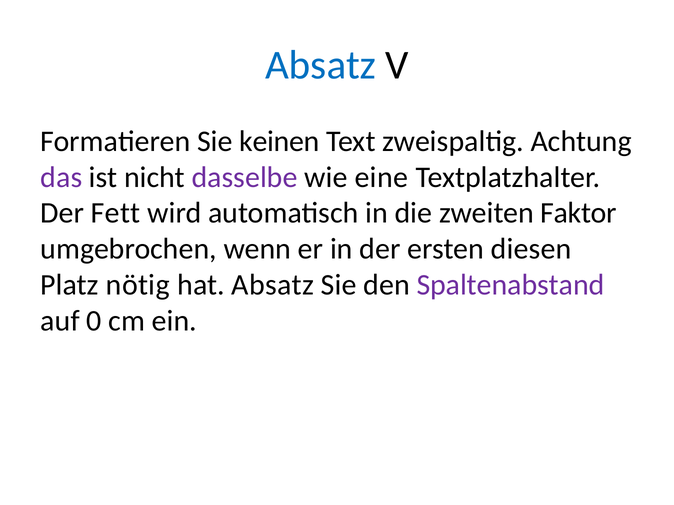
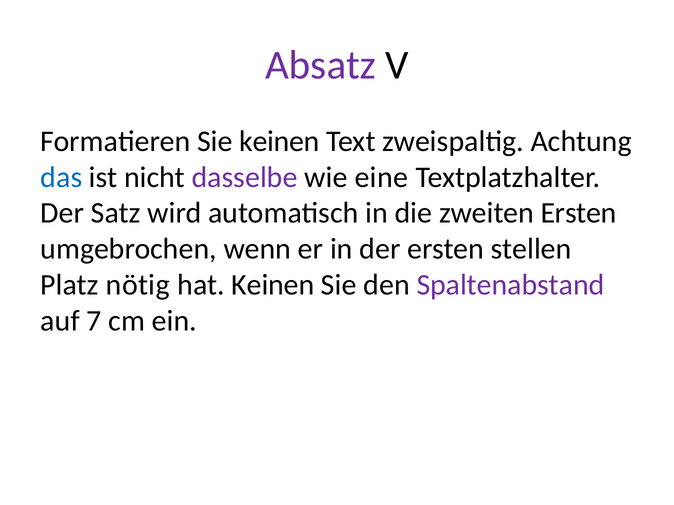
Absatz colour: blue -> purple (321, 65)
das colour: purple -> blue (61, 177)
Fett: Fett -> Satz (116, 213)
zweiten Faktor: Faktor -> Ersten (579, 213)
diesen: diesen -> stellen (531, 249)
hat Absatz: Absatz -> Keinen (273, 285)
0: 0 -> 7 (94, 321)
